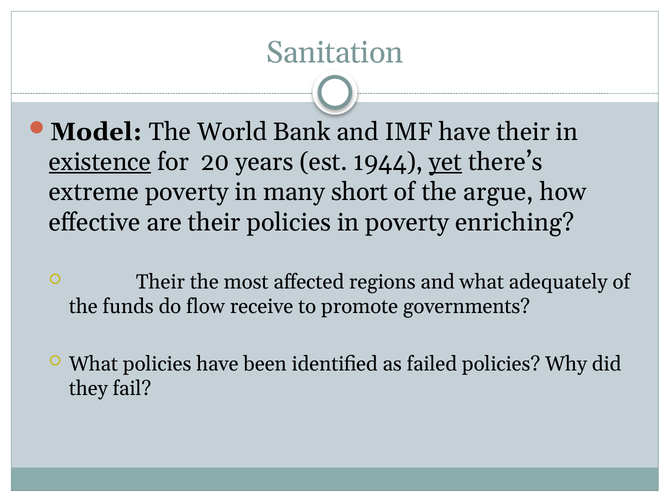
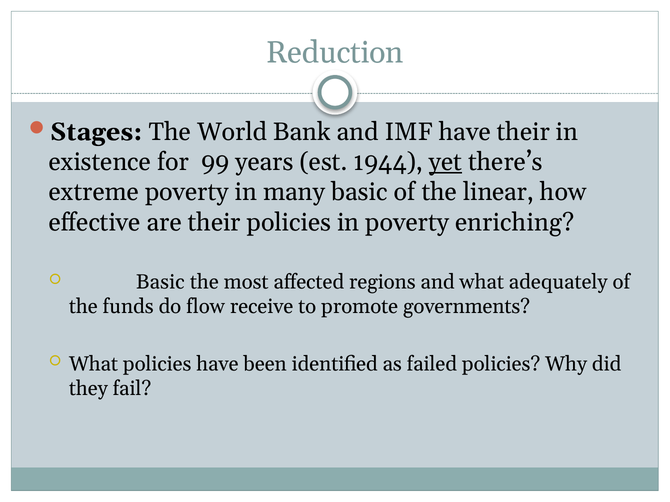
Sanitation: Sanitation -> Reduction (335, 53)
Model: Model -> Stages (96, 132)
existence underline: present -> none (100, 162)
20: 20 -> 99 (215, 162)
many short: short -> basic (359, 192)
argue: argue -> linear (499, 192)
Their: Their -> Basic (160, 282)
